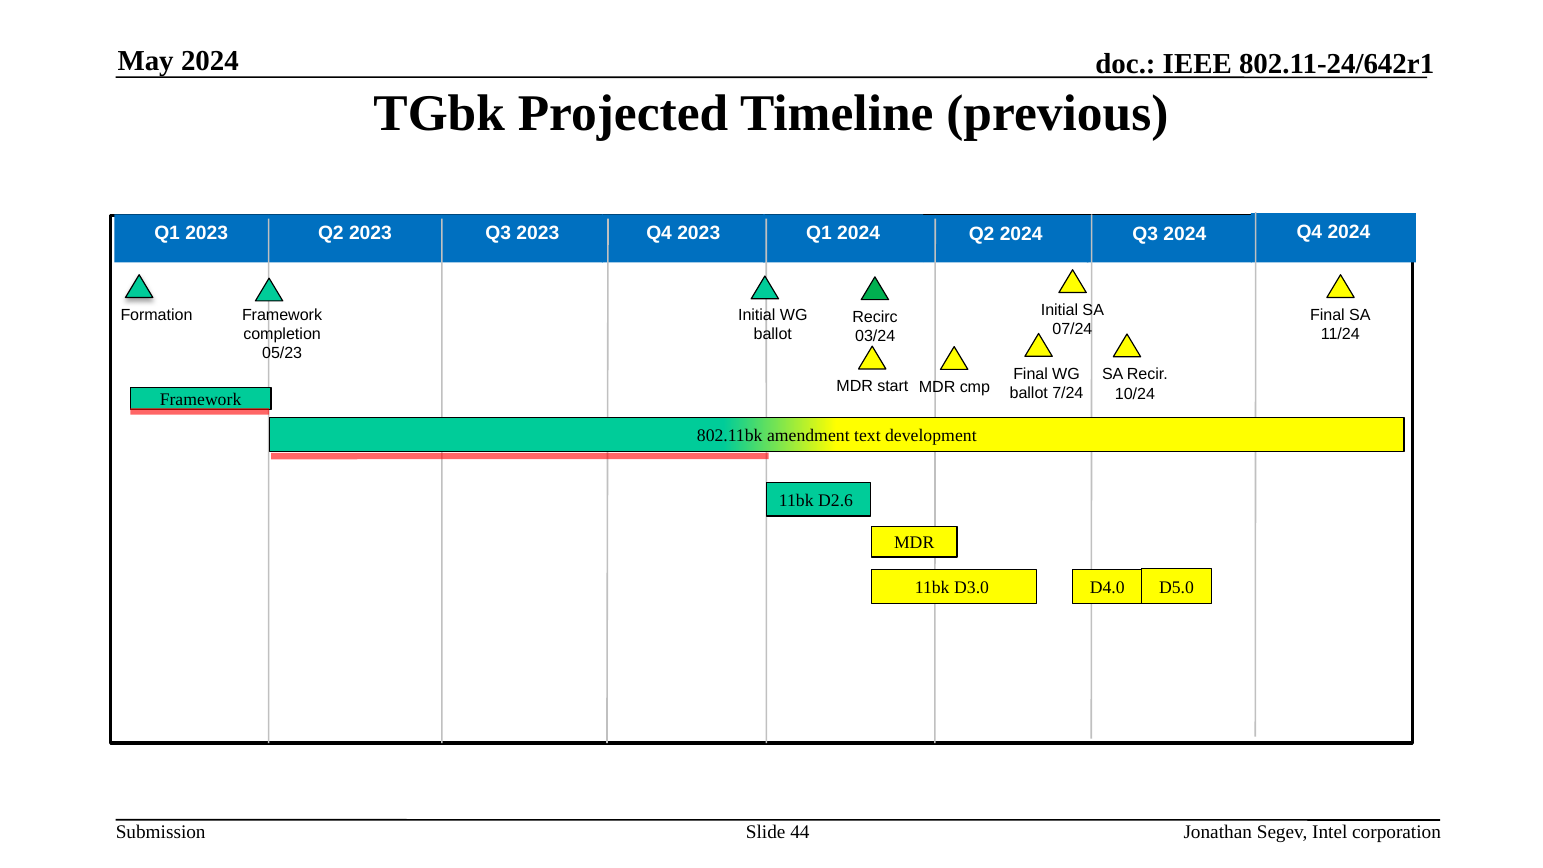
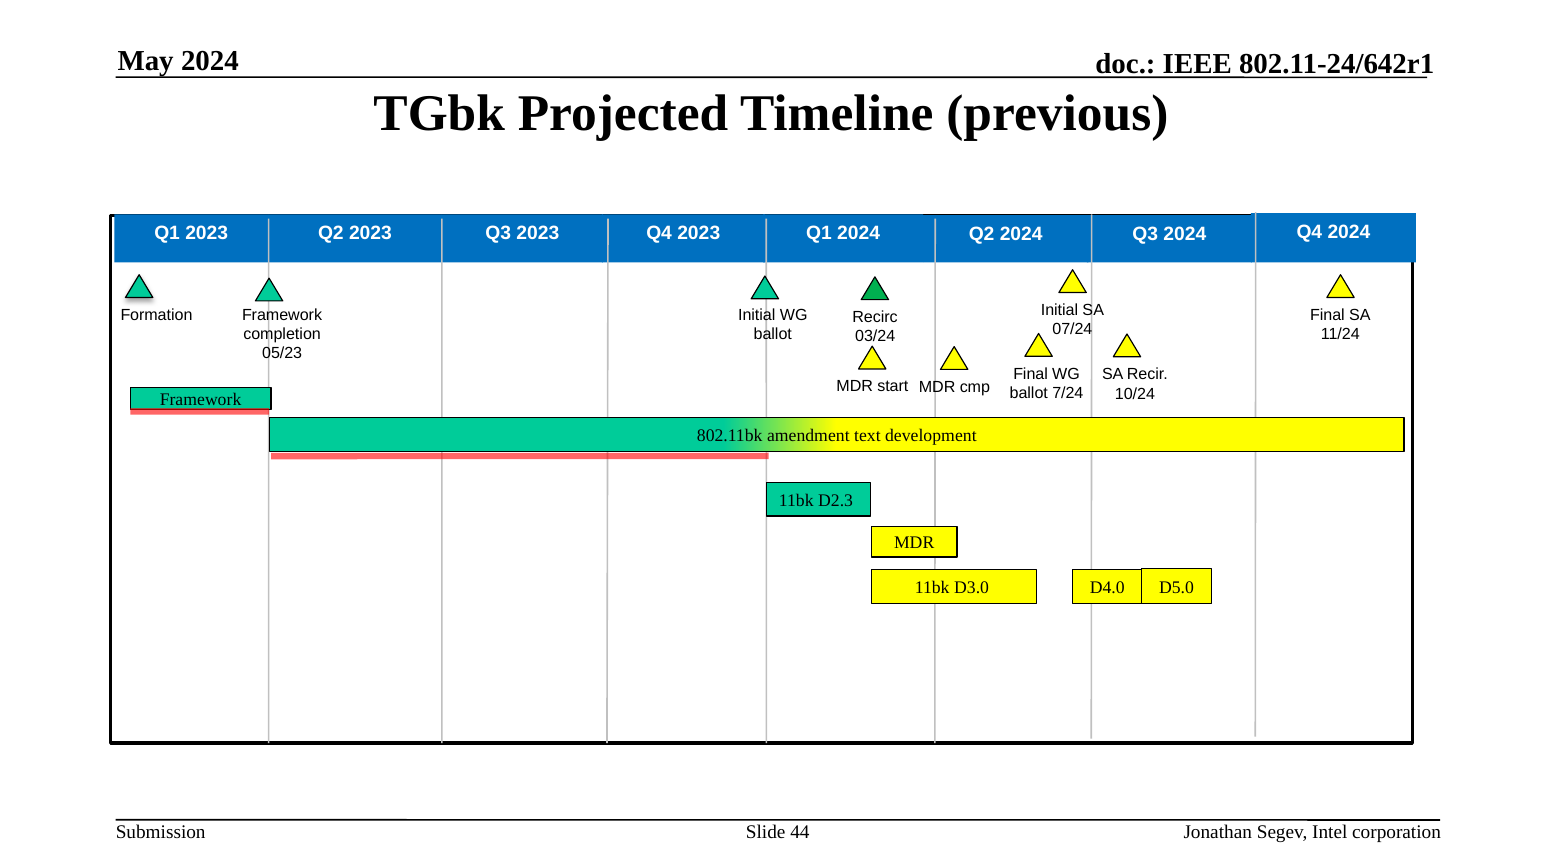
D2.6: D2.6 -> D2.3 (836, 500)
